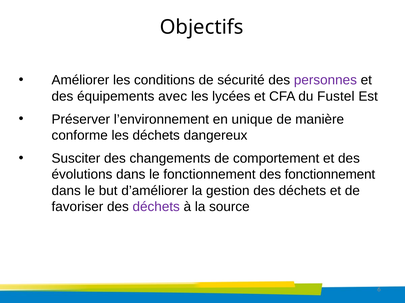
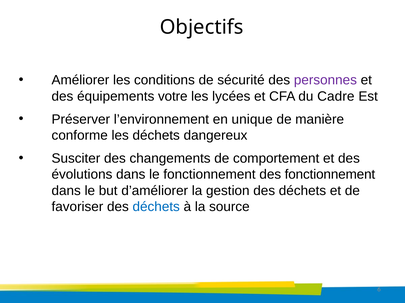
avec: avec -> votre (173, 97)
Fustel: Fustel -> Cadre (336, 97)
déchets colour: purple -> blue (156, 207)
